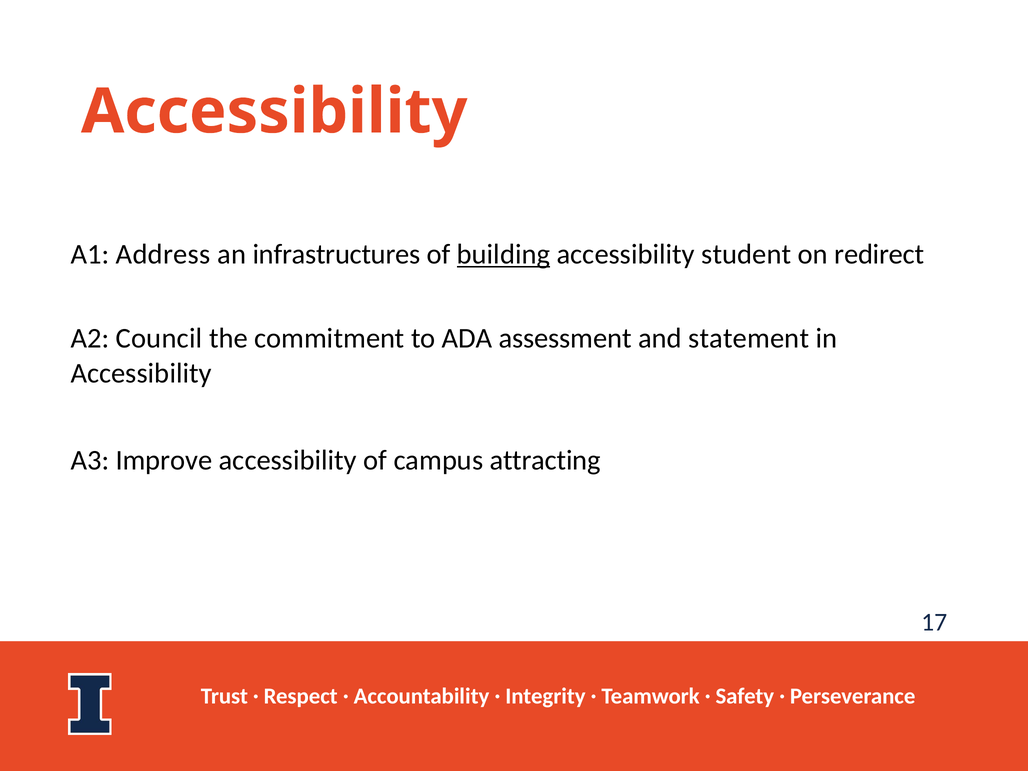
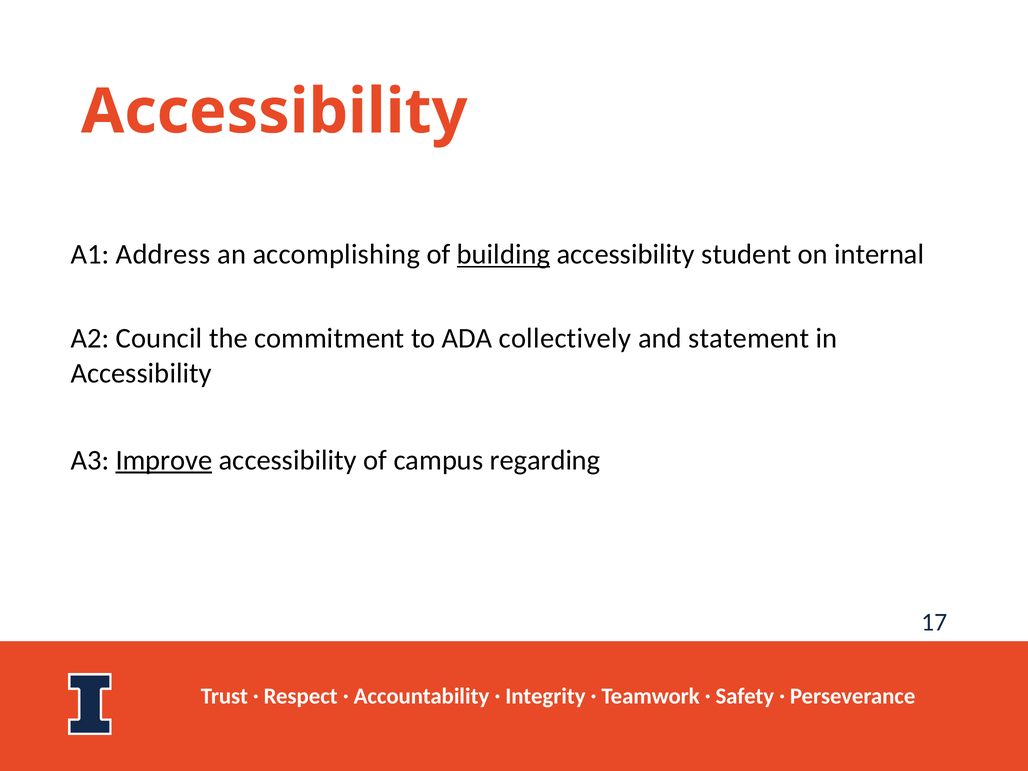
infrastructures: infrastructures -> accomplishing (336, 254)
redirect: redirect -> internal (879, 254)
assessment: assessment -> collectively (565, 338)
Improve underline: none -> present (164, 460)
attracting: attracting -> regarding (545, 460)
